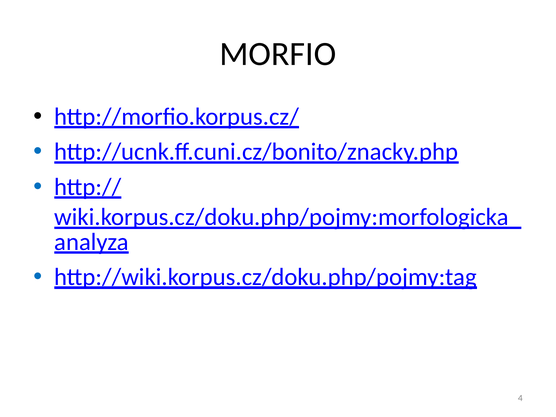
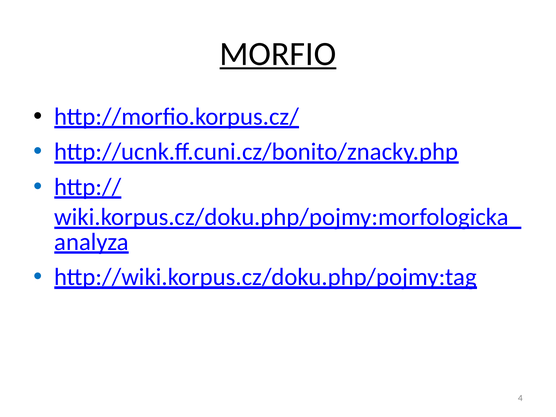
MORFIO underline: none -> present (278, 54)
